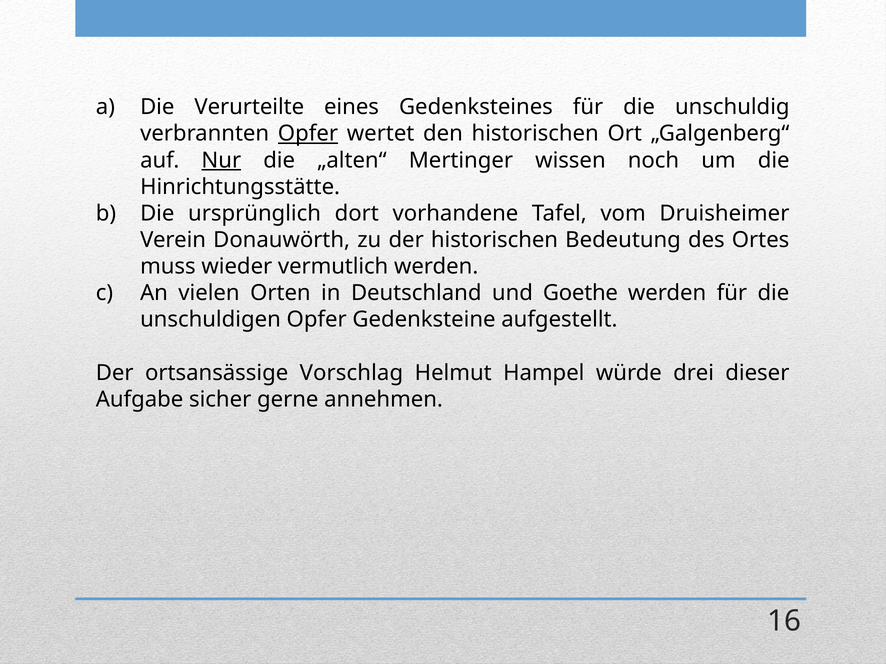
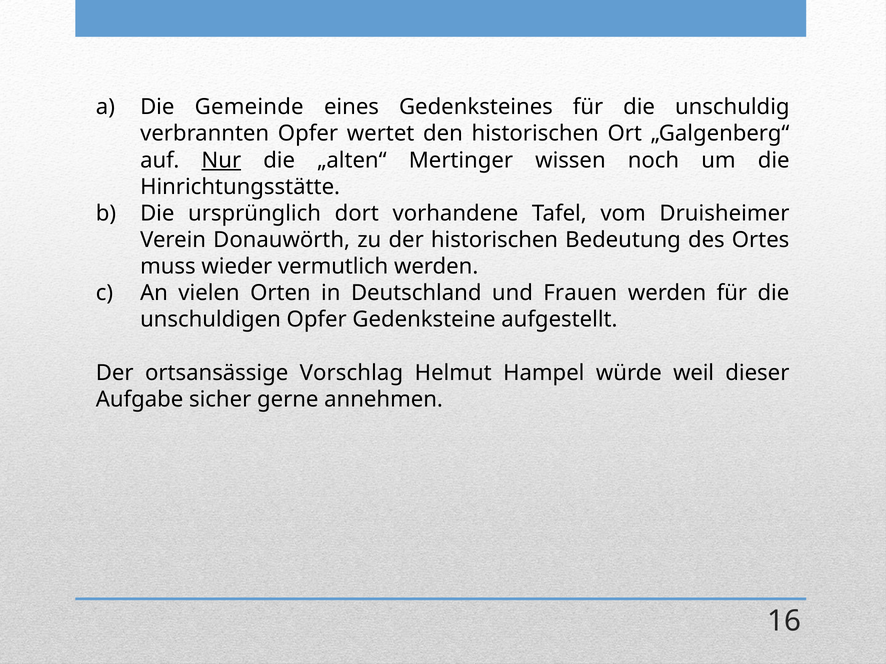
Verurteilte: Verurteilte -> Gemeinde (249, 107)
Opfer underline: present -> none (308, 134)
Goethe: Goethe -> Frauen (580, 293)
drei: drei -> weil (694, 373)
